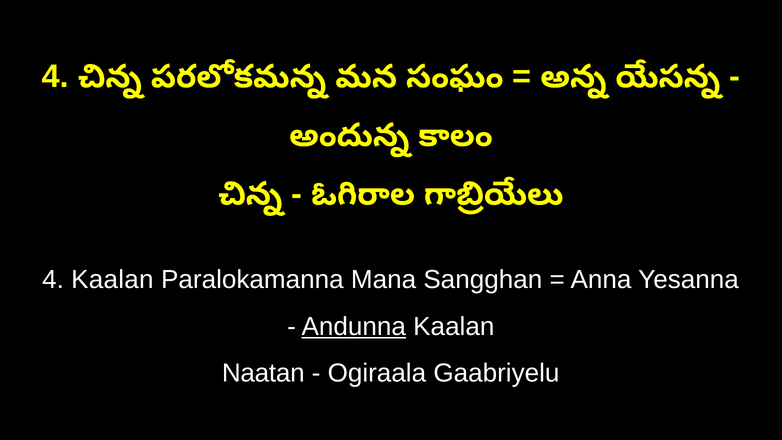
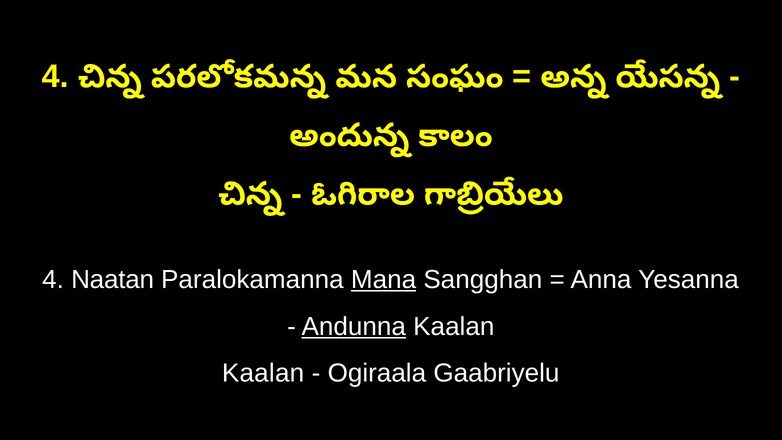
4 Kaalan: Kaalan -> Naatan (113, 279)
Mana underline: none -> present (384, 279)
Naatan: Naatan -> Kaalan (263, 373)
